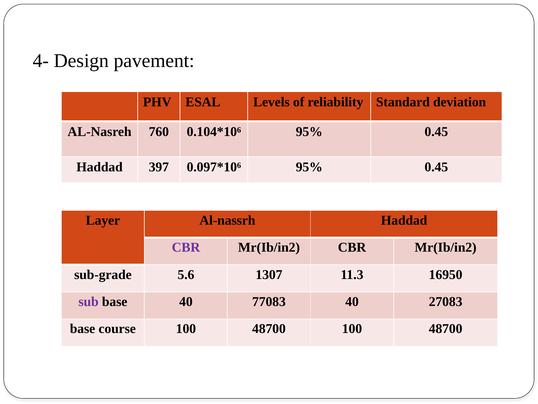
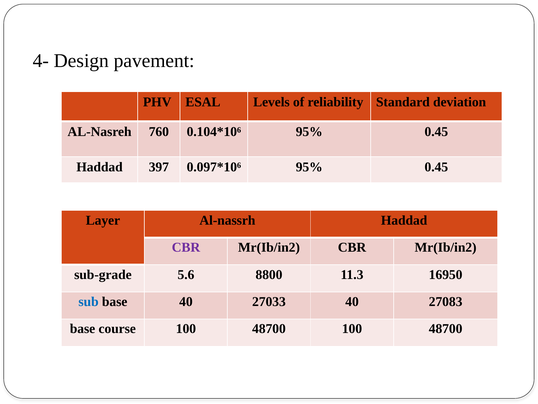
1307: 1307 -> 8800 (269, 274)
sub colour: purple -> blue (89, 301)
77083: 77083 -> 27033 (269, 301)
